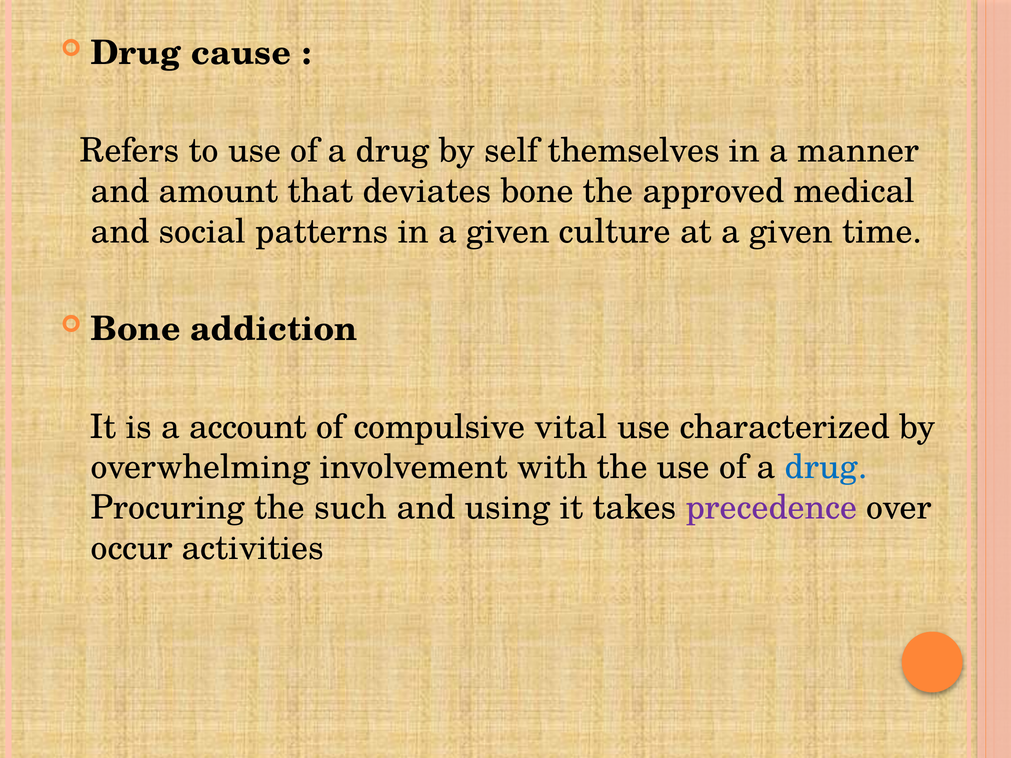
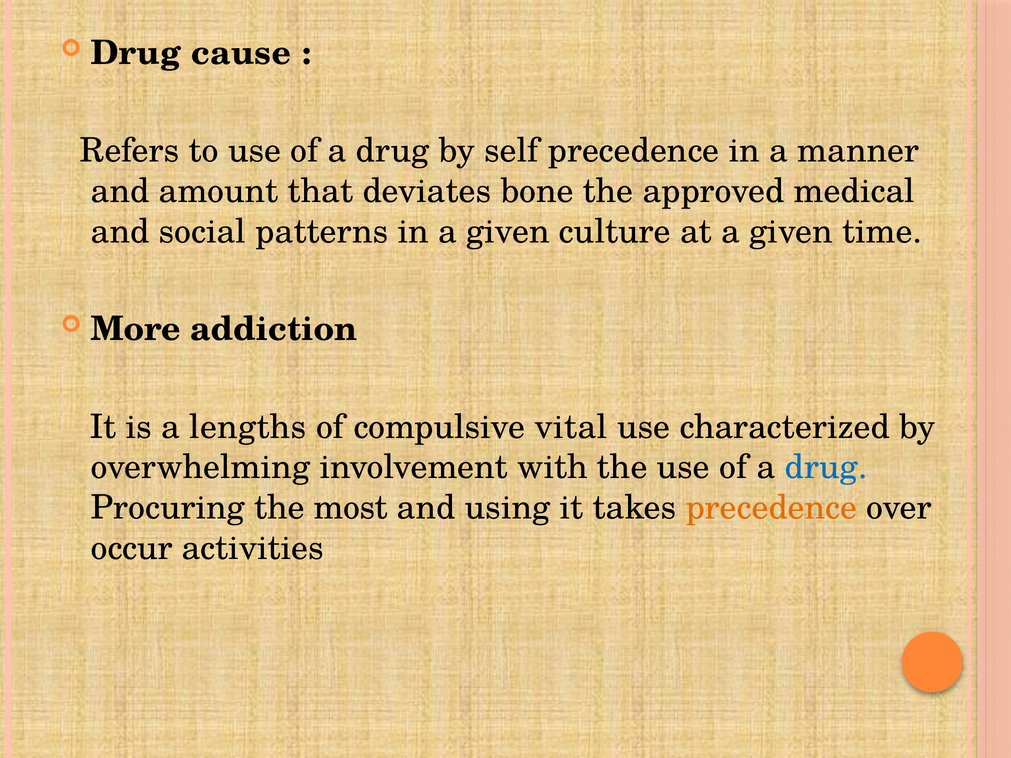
self themselves: themselves -> precedence (634, 151)
Bone: Bone -> More (136, 329)
account: account -> lengths (248, 427)
such: such -> most (351, 508)
precedence colour: purple -> orange (771, 508)
